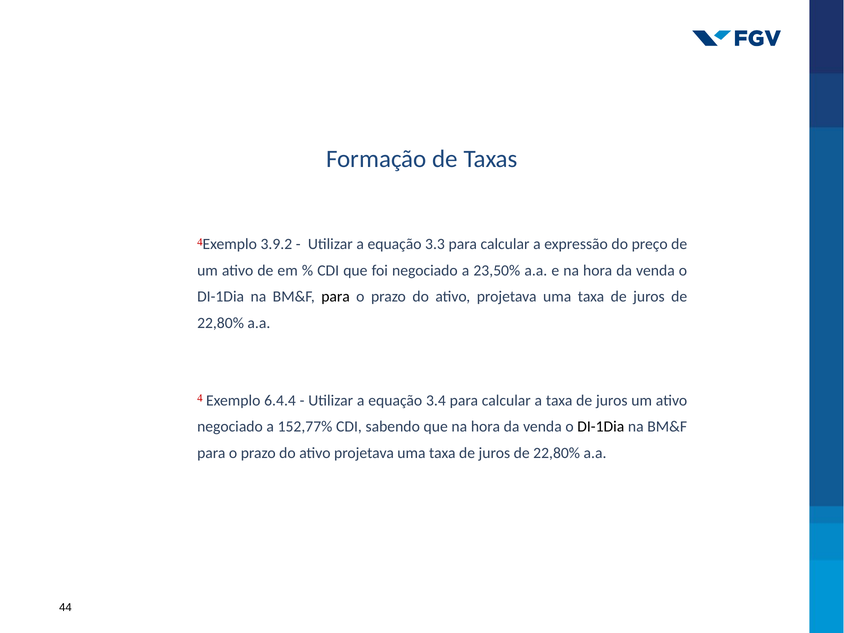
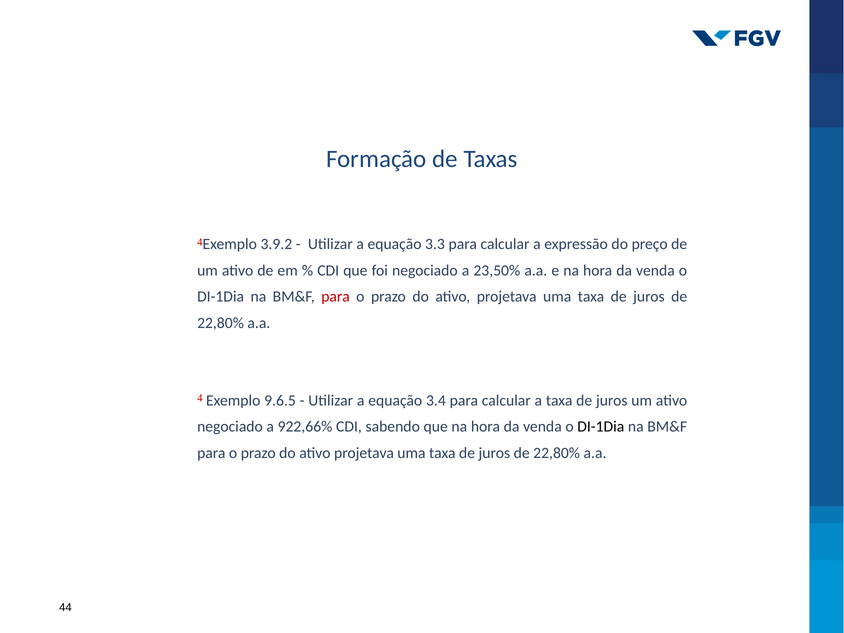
para colour: black -> red (336, 297)
6.4.4: 6.4.4 -> 9.6.5 (280, 400)
152,77%: 152,77% -> 922,66% (305, 427)
